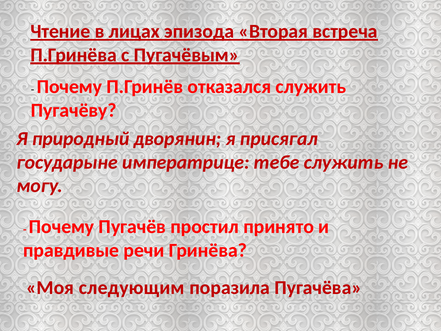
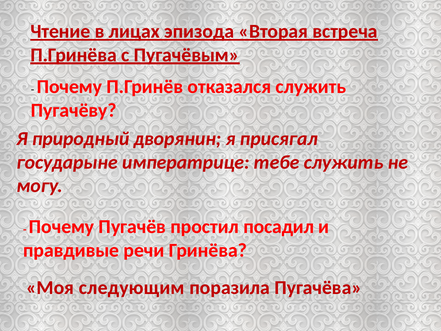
принято: принято -> посадил (279, 227)
